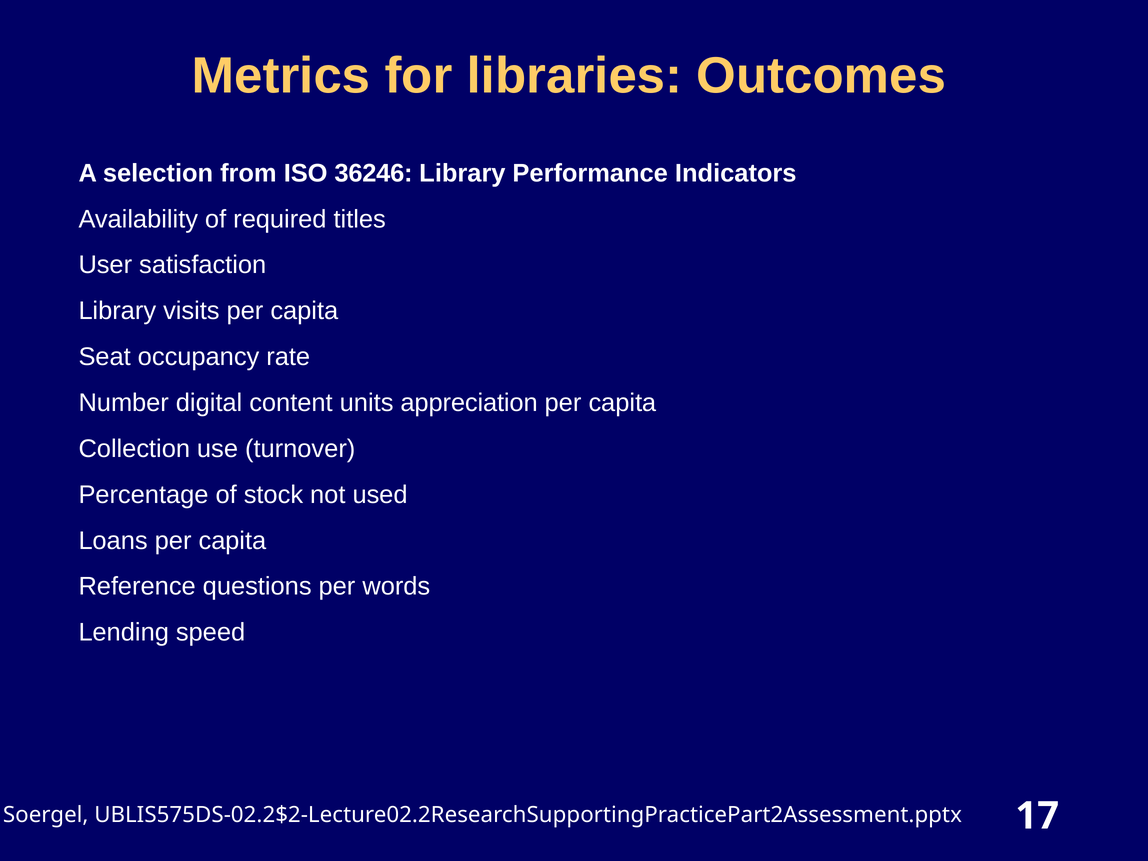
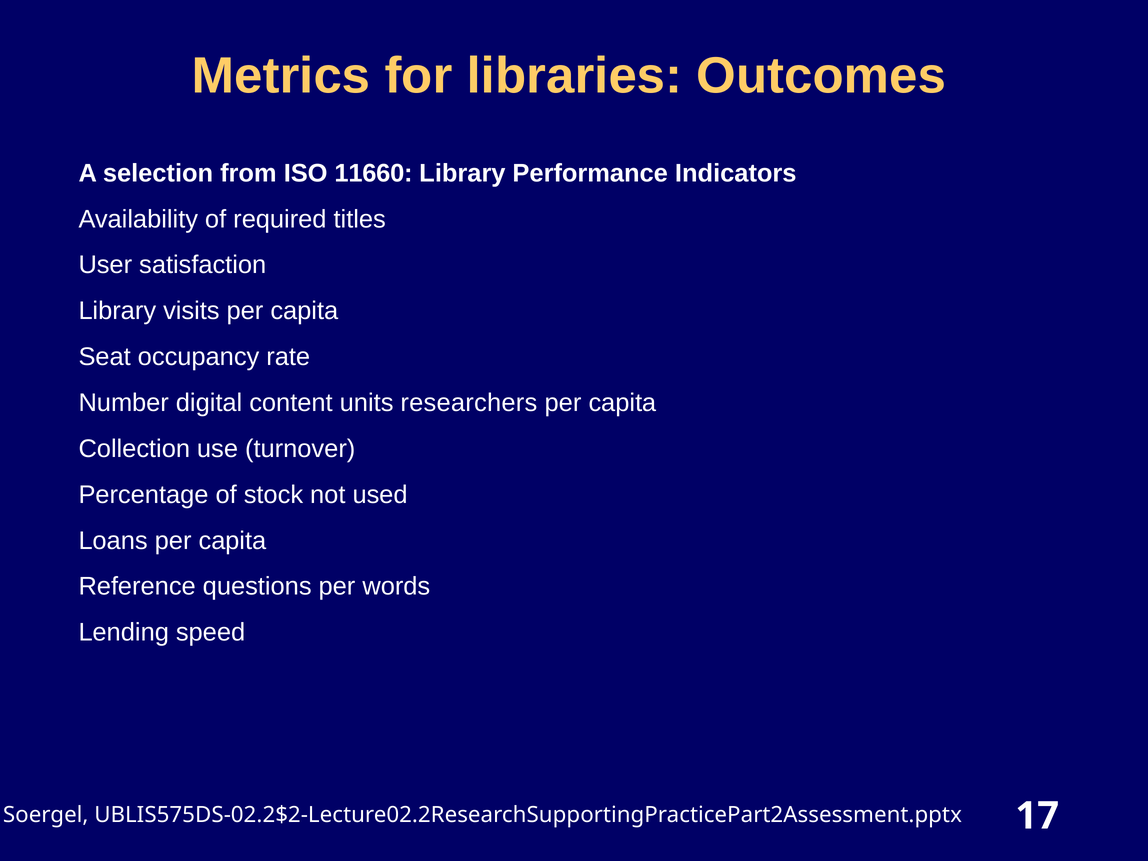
36246: 36246 -> 11660 (374, 173)
appreciation: appreciation -> researchers (469, 403)
